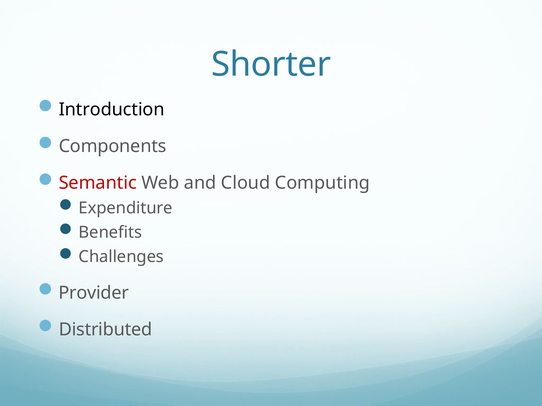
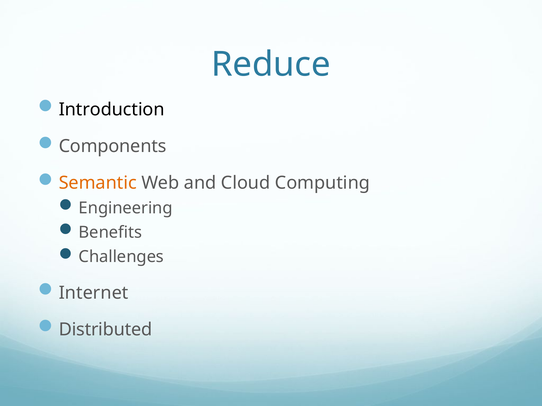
Shorter: Shorter -> Reduce (271, 65)
Semantic colour: red -> orange (98, 183)
Expenditure: Expenditure -> Engineering (126, 208)
Provider: Provider -> Internet (94, 293)
